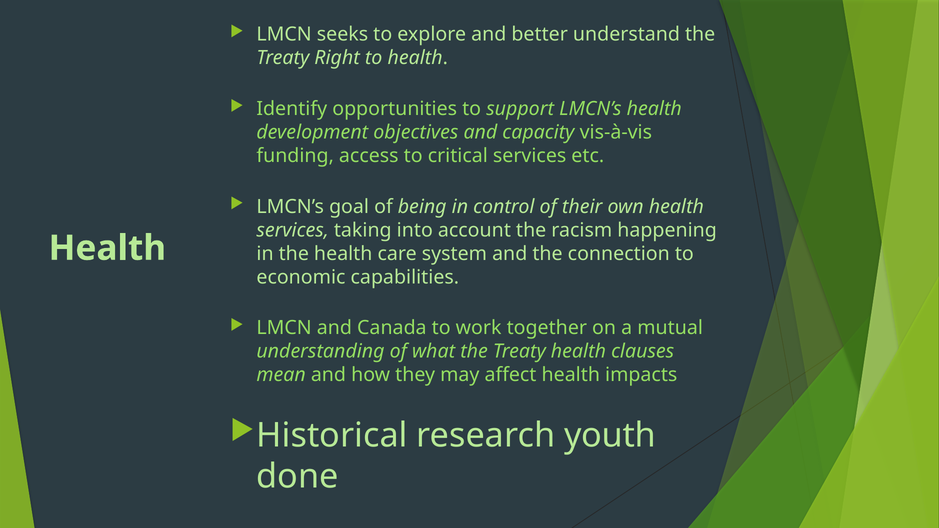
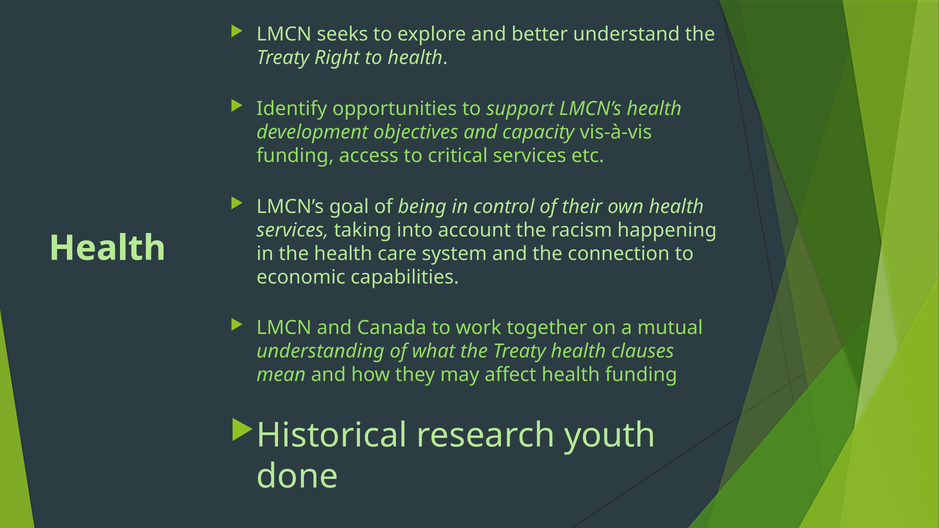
health impacts: impacts -> funding (641, 375)
